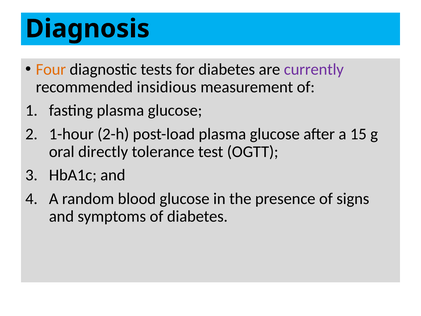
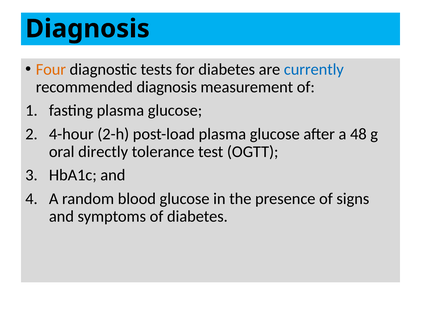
currently colour: purple -> blue (314, 69)
recommended insidious: insidious -> diagnosis (167, 87)
1-hour: 1-hour -> 4-hour (71, 134)
15: 15 -> 48 (358, 134)
